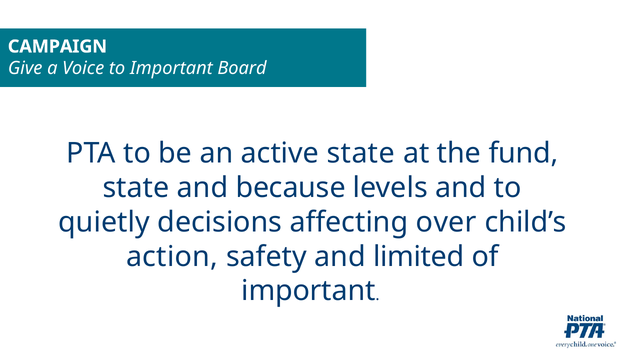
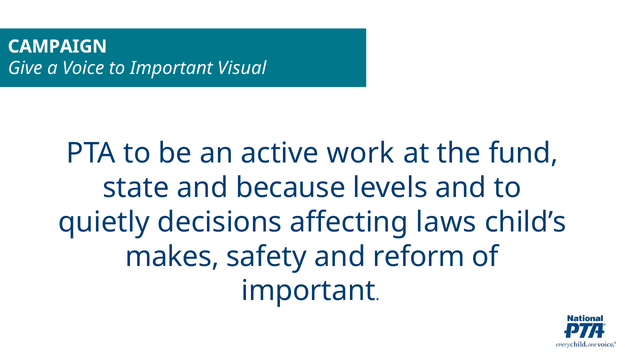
Board: Board -> Visual (242, 68)
active state: state -> work (361, 153)
over: over -> laws (446, 222)
action: action -> makes (172, 256)
limited: limited -> reform (419, 256)
